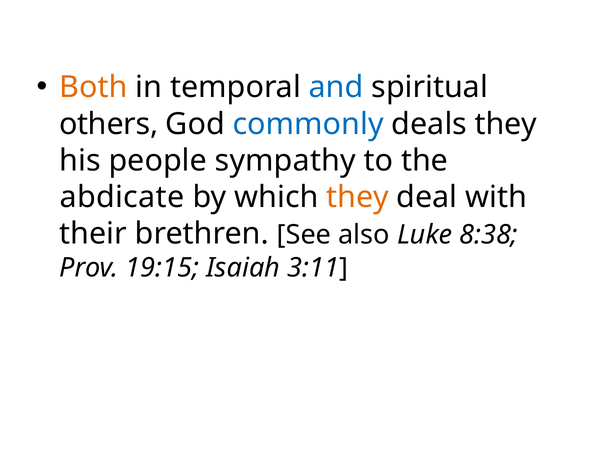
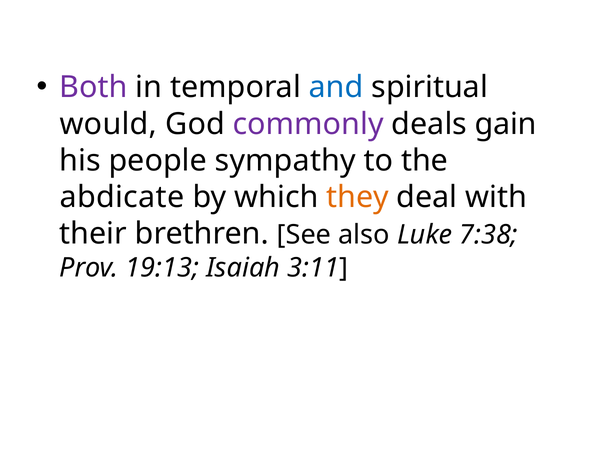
Both colour: orange -> purple (94, 88)
others: others -> would (108, 124)
commonly colour: blue -> purple (308, 124)
deals they: they -> gain (506, 124)
8:38: 8:38 -> 7:38 (489, 235)
19:15: 19:15 -> 19:13 (162, 268)
